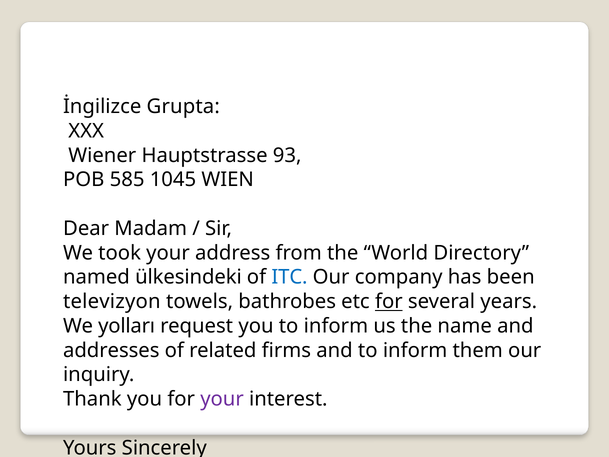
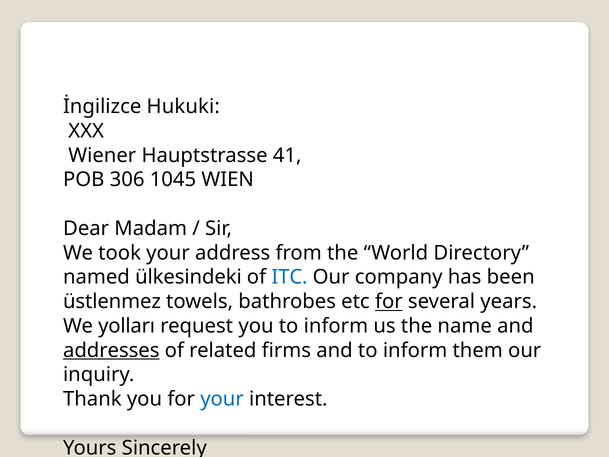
Grupta: Grupta -> Hukuki (183, 107)
93: 93 -> 41 (287, 155)
585: 585 -> 306 (127, 180)
televizyon: televizyon -> üstlenmez (112, 301)
addresses underline: none -> present (111, 350)
your colour: purple -> blue (222, 399)
